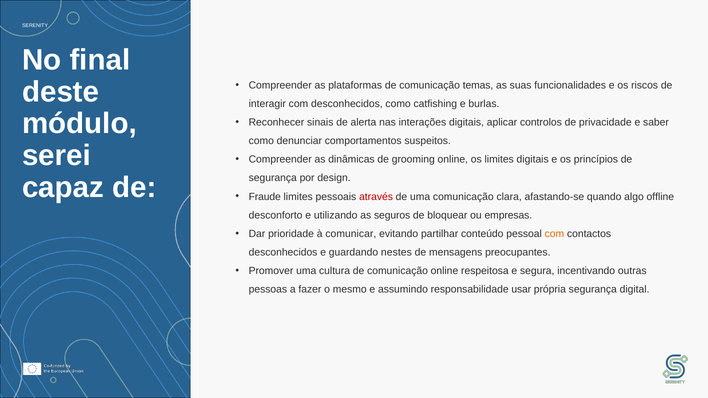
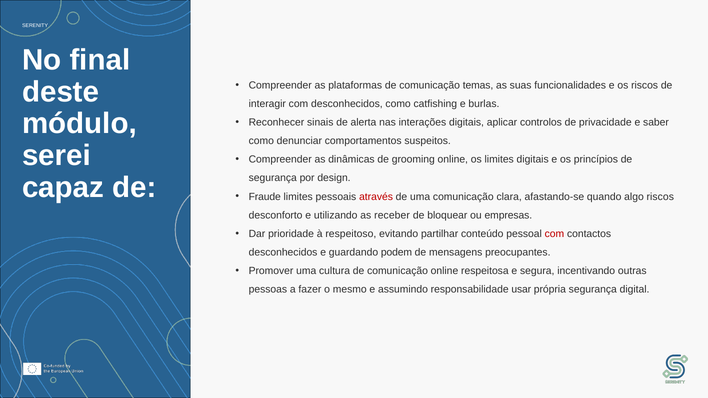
algo offline: offline -> riscos (660, 197)
seguros: seguros -> receber (392, 215)
comunicar: comunicar -> respeitoso (351, 234)
com colour: orange -> red (554, 234)
nestes: nestes -> podem (396, 252)
